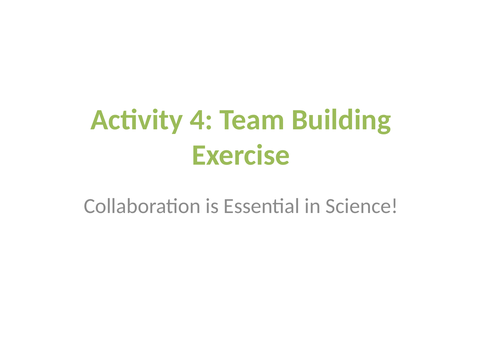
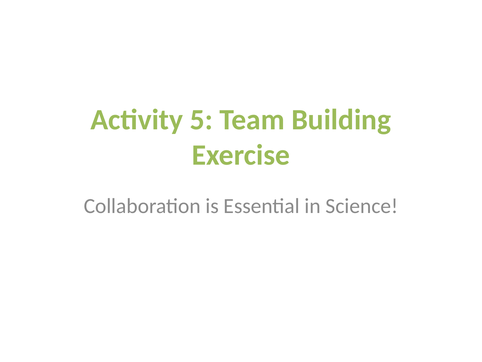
4: 4 -> 5 (201, 120)
